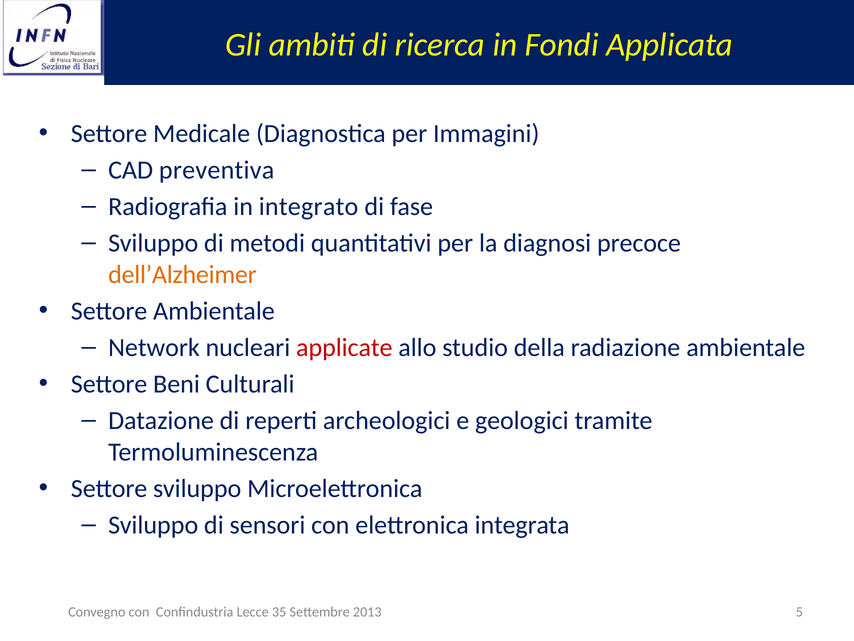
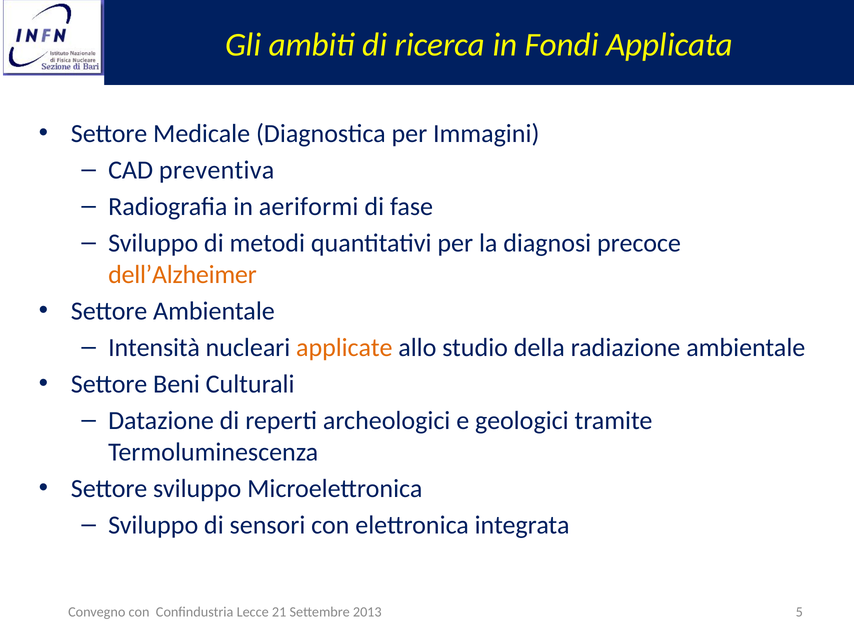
integrato: integrato -> aeriformi (309, 207)
Network: Network -> Intensità (154, 347)
applicate colour: red -> orange (344, 347)
35: 35 -> 21 (279, 612)
